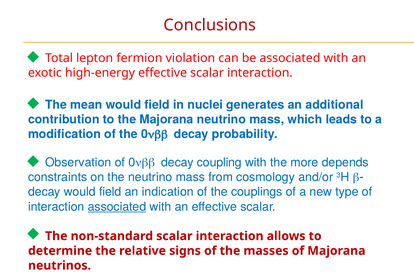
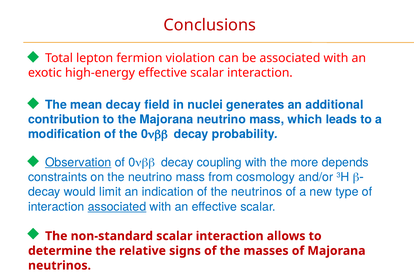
mean would: would -> decay (123, 105)
Observation underline: none -> present (78, 162)
decay would field: field -> limit (110, 192)
the couplings: couplings -> neutrinos (257, 192)
